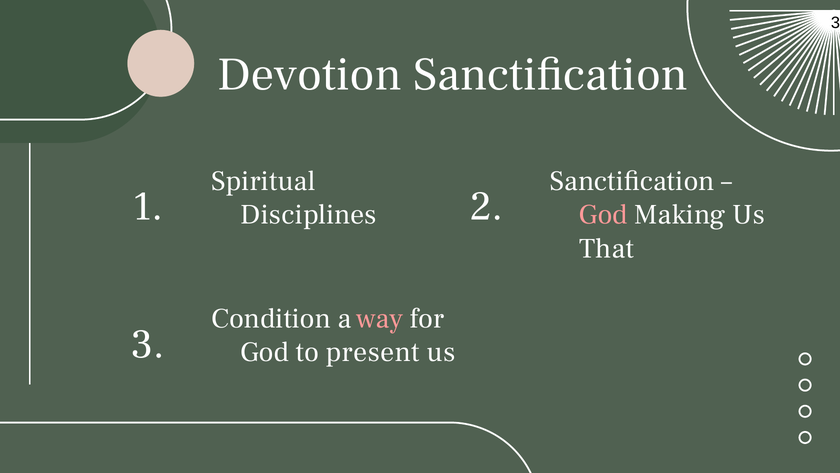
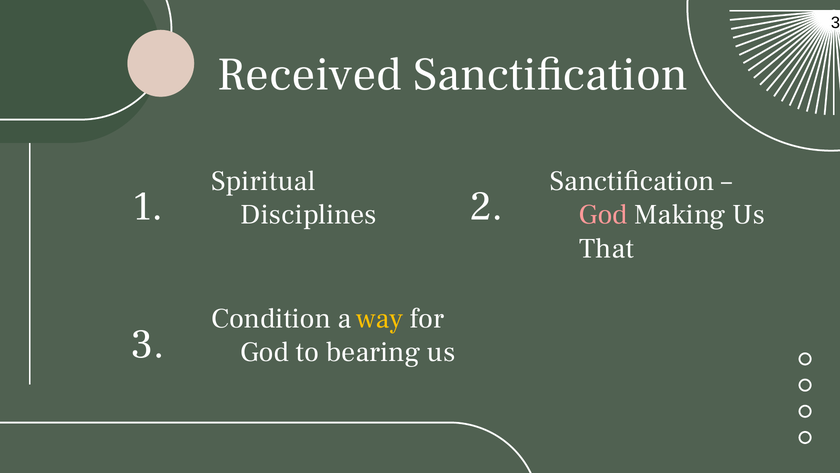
Devotion: Devotion -> Received (310, 74)
way colour: pink -> yellow (380, 318)
present: present -> bearing (373, 352)
